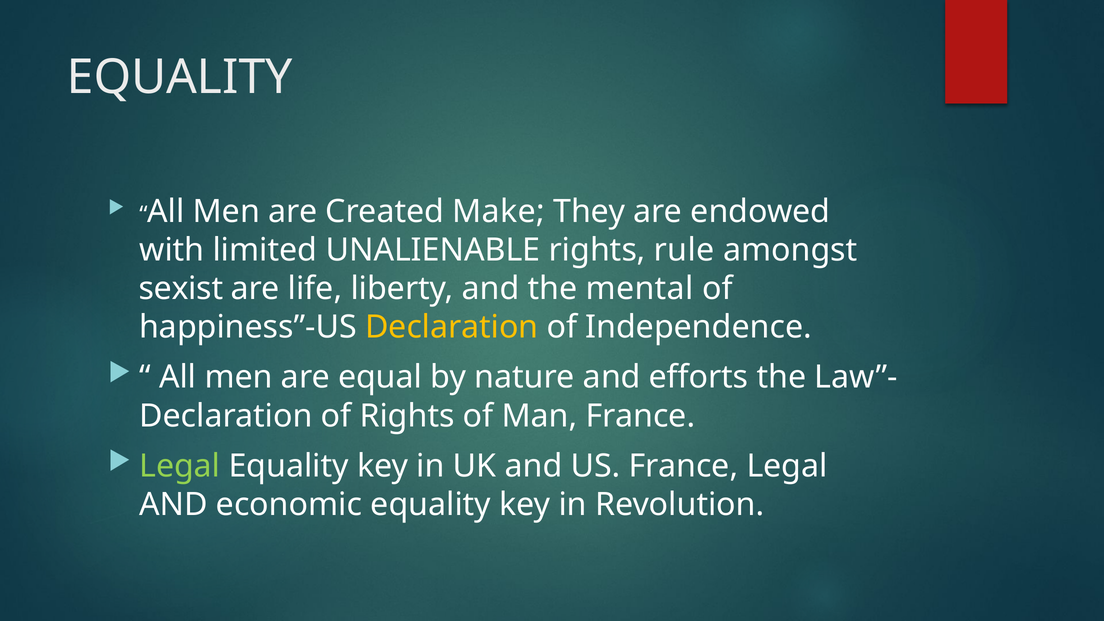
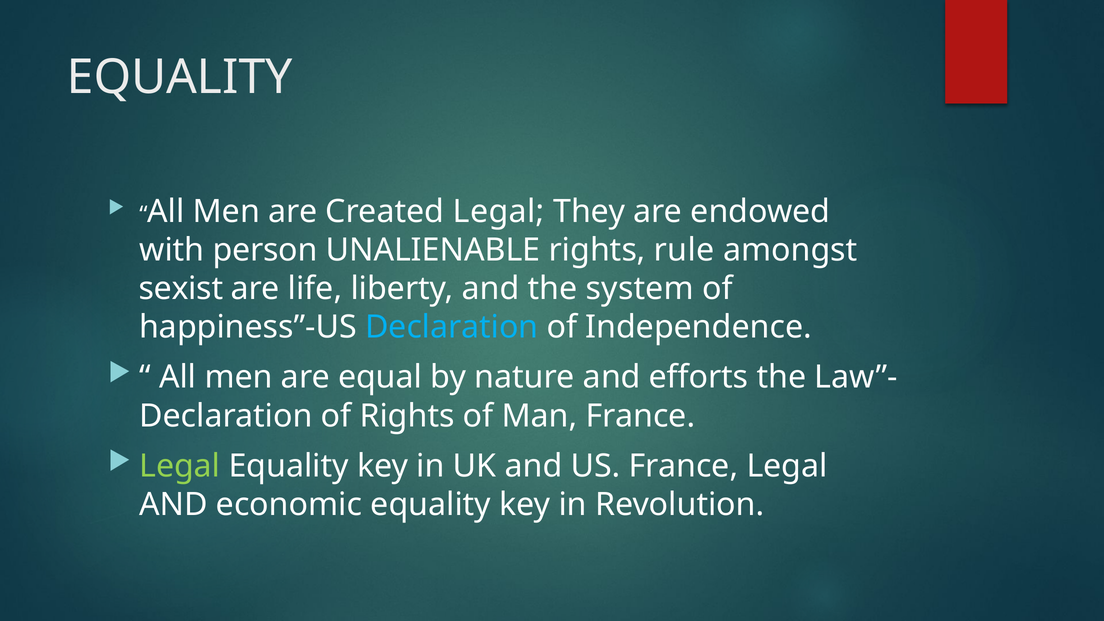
Created Make: Make -> Legal (499, 212)
limited: limited -> person (265, 250)
mental: mental -> system (640, 289)
Declaration colour: yellow -> light blue (452, 327)
